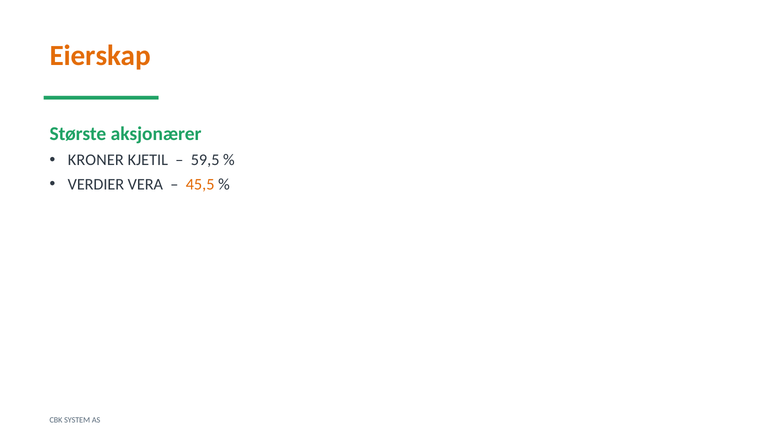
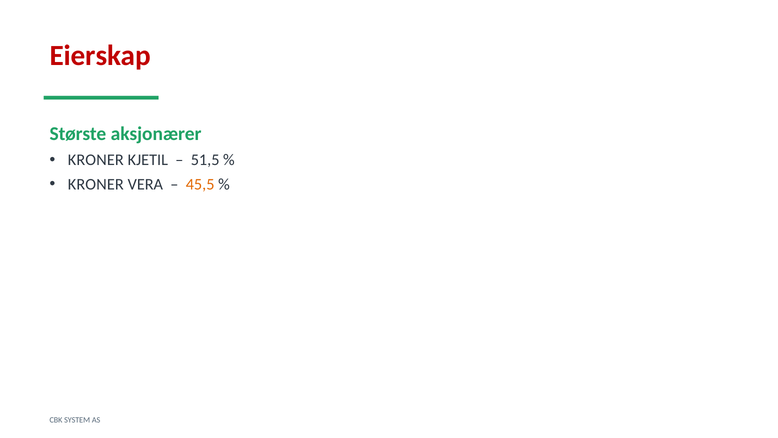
Eierskap colour: orange -> red (100, 56)
59,5: 59,5 -> 51,5 (205, 160)
VERDIER: VERDIER -> KRONER (96, 184)
